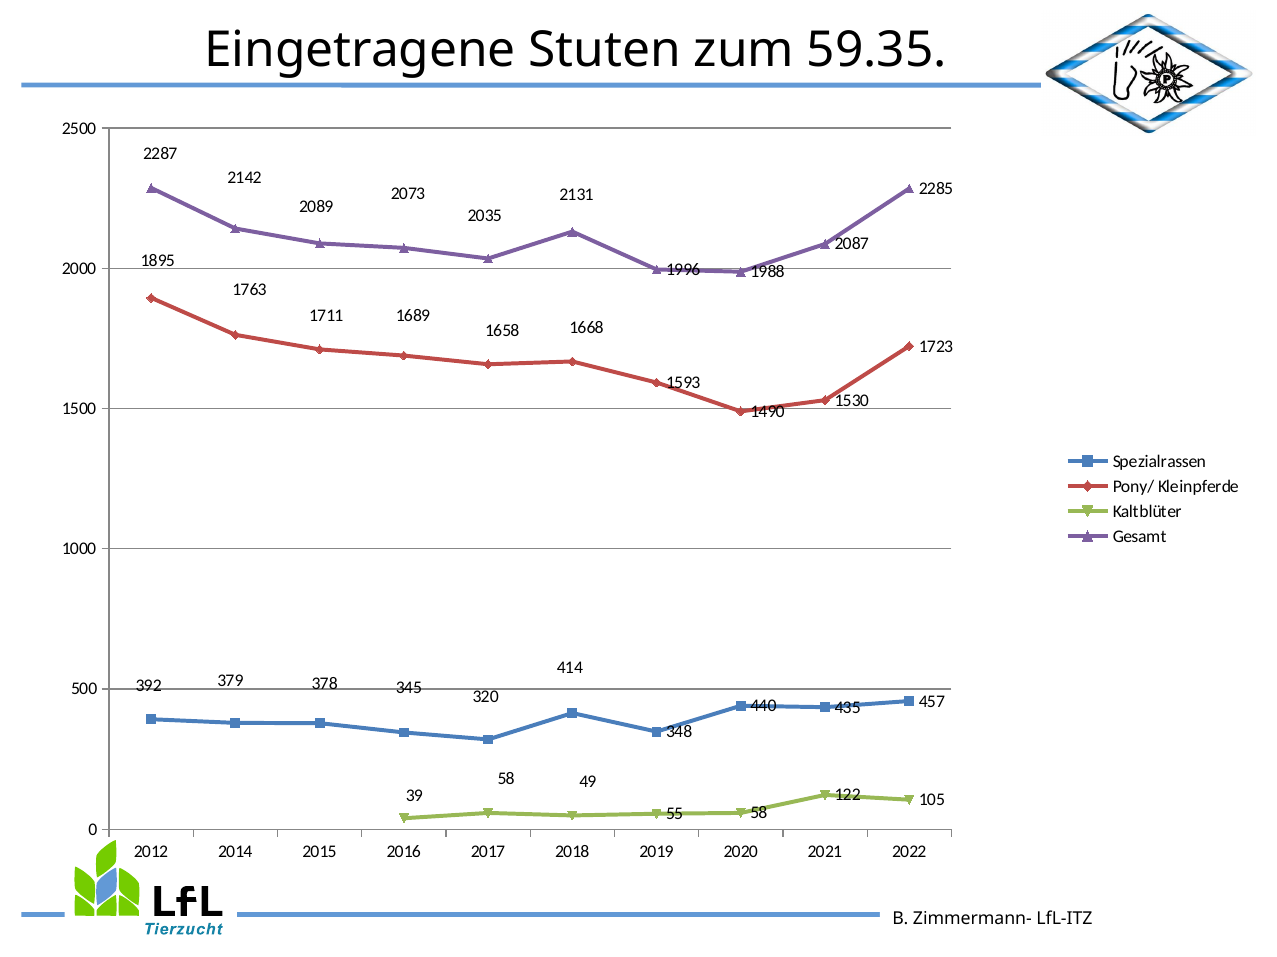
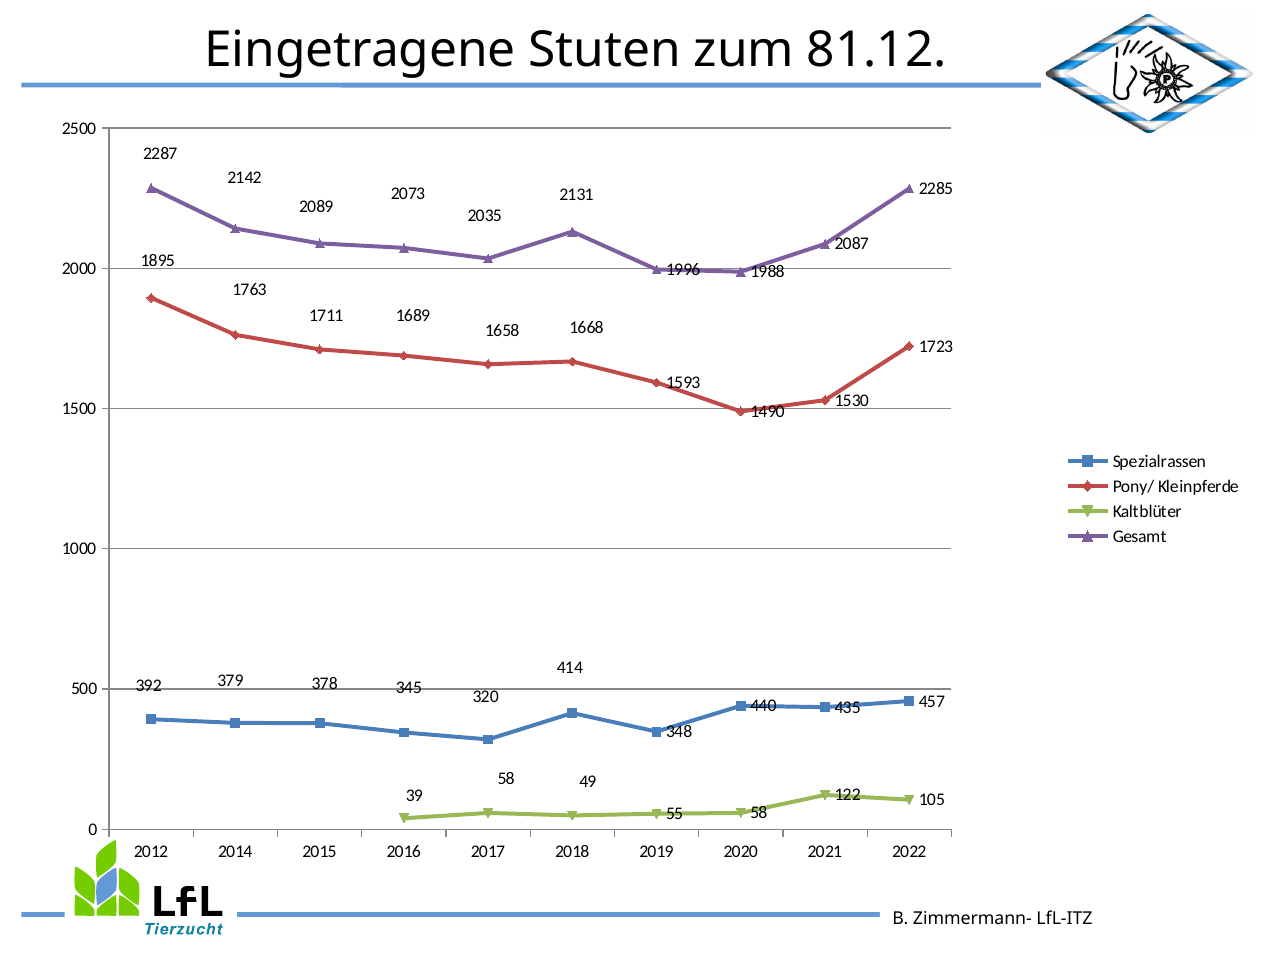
59.35: 59.35 -> 81.12 (877, 50)
